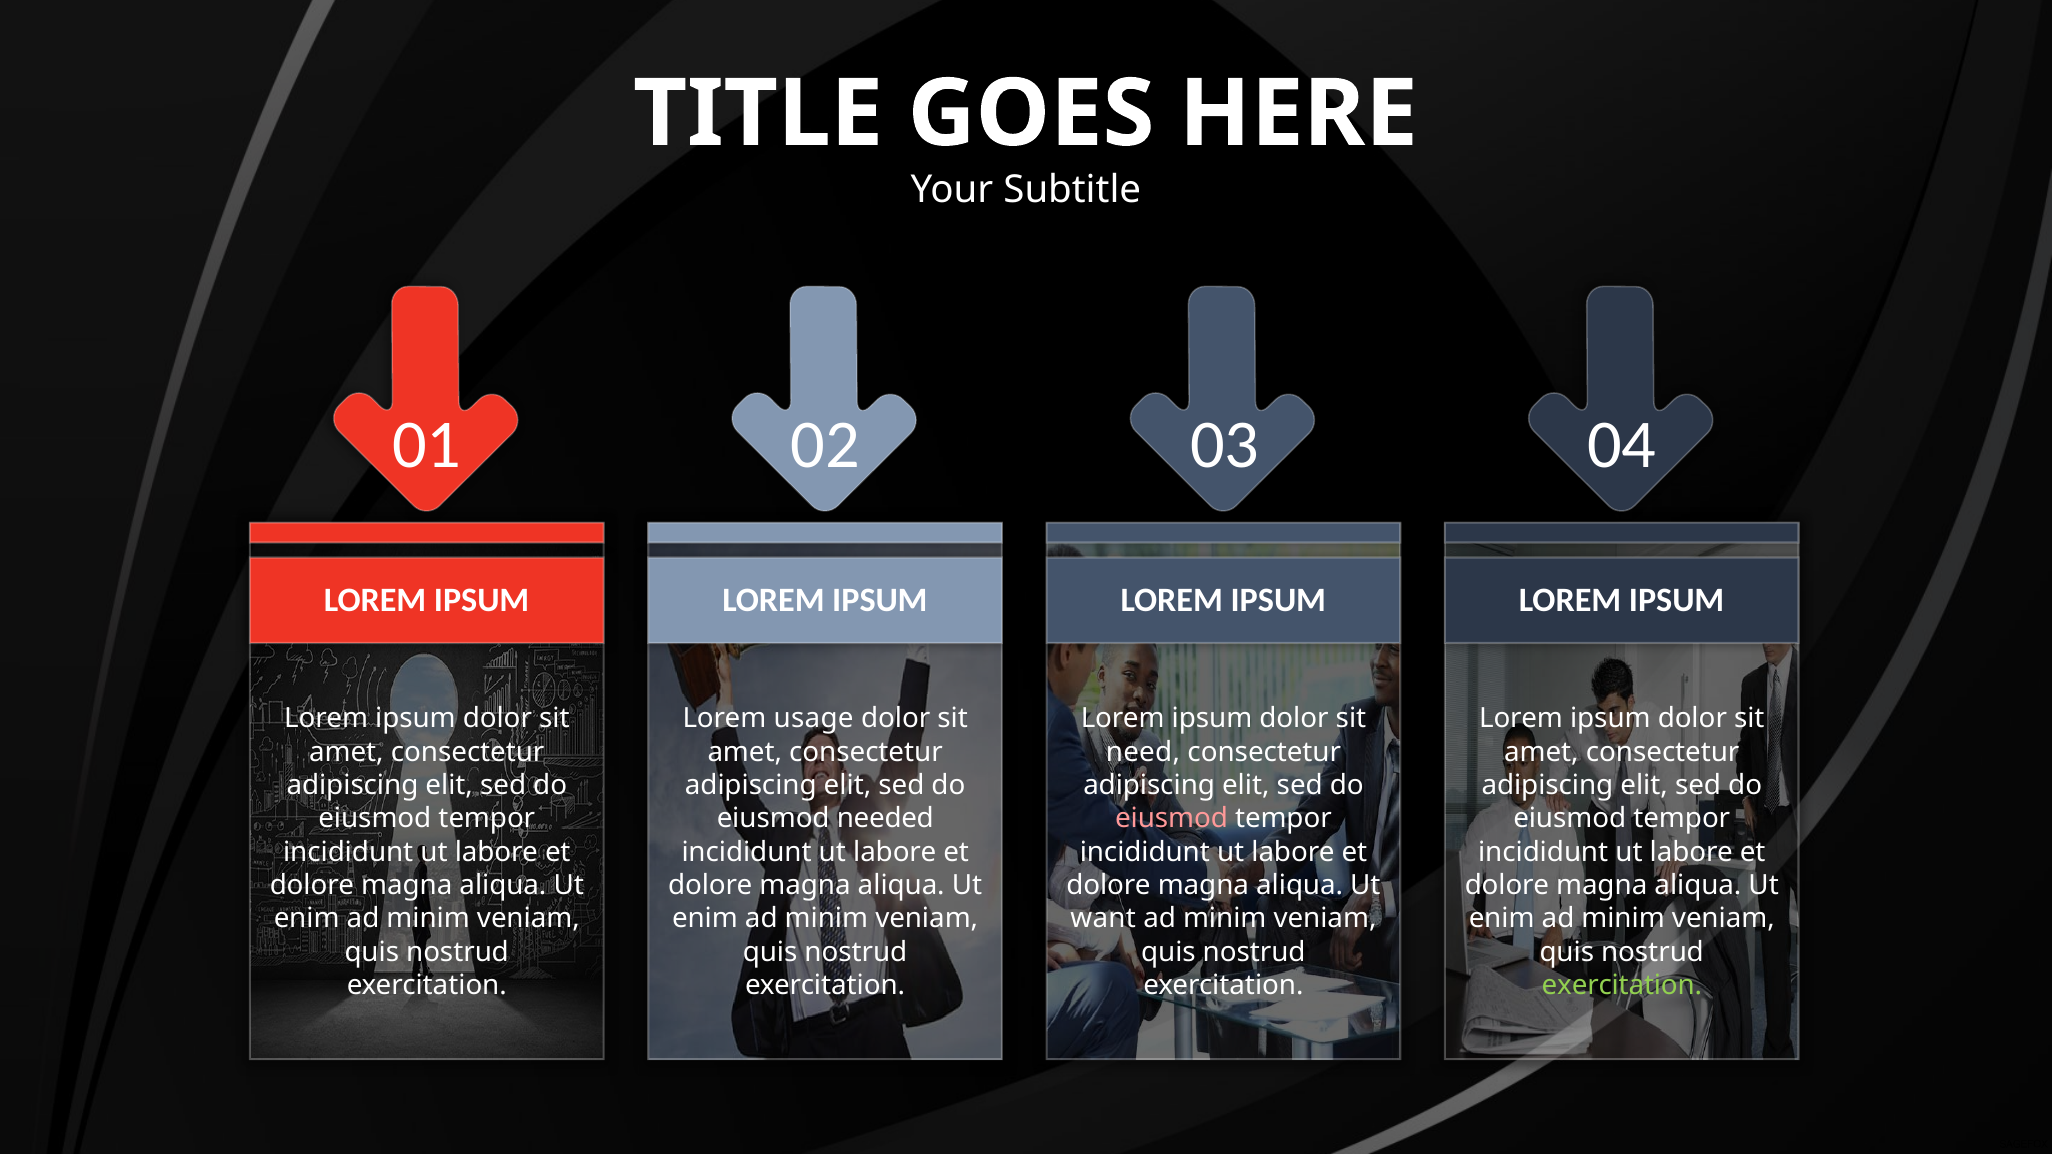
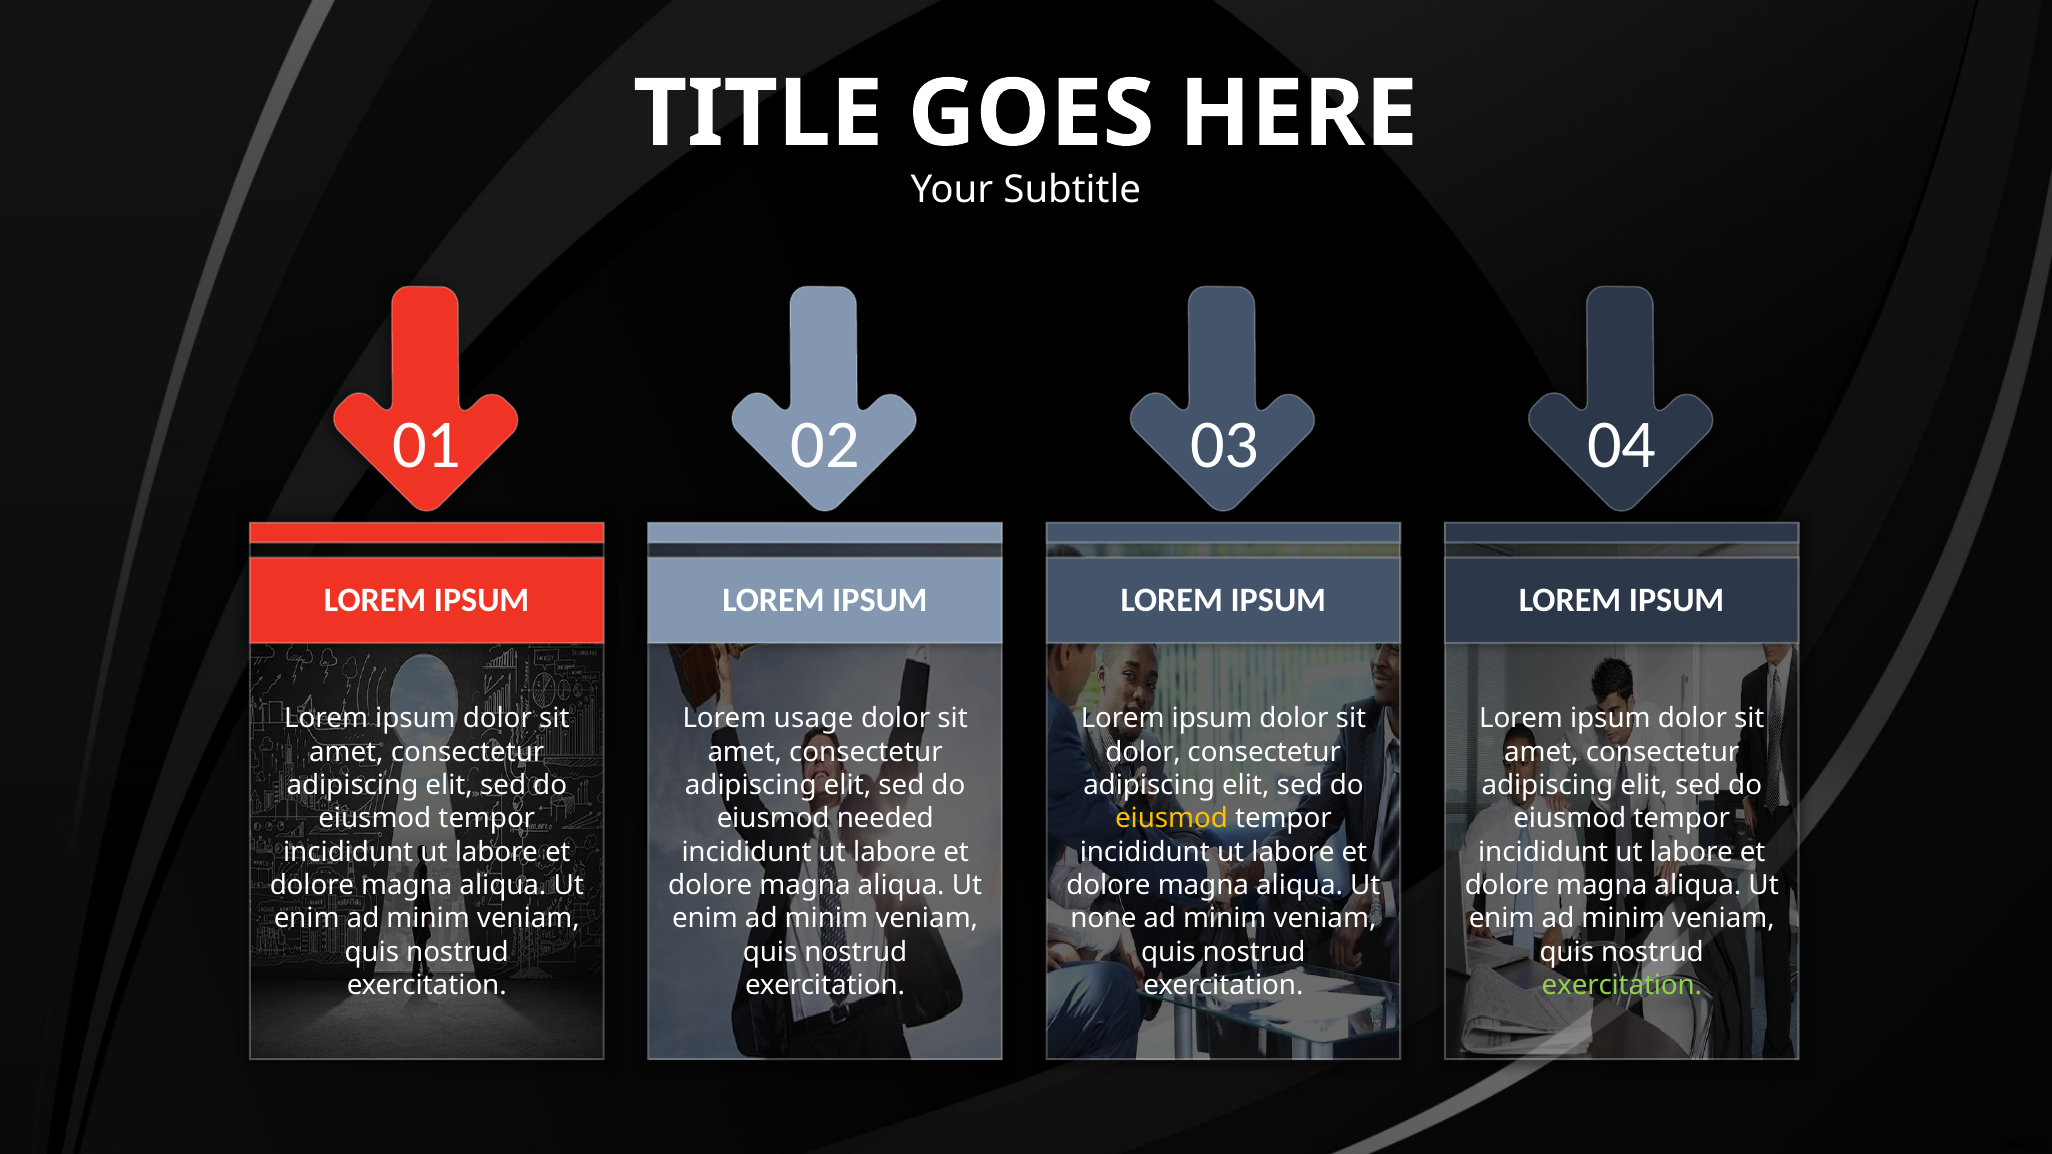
need: need -> dolor (1143, 752)
eiusmod colour: pink -> yellow (1172, 819)
want: want -> none (1103, 919)
